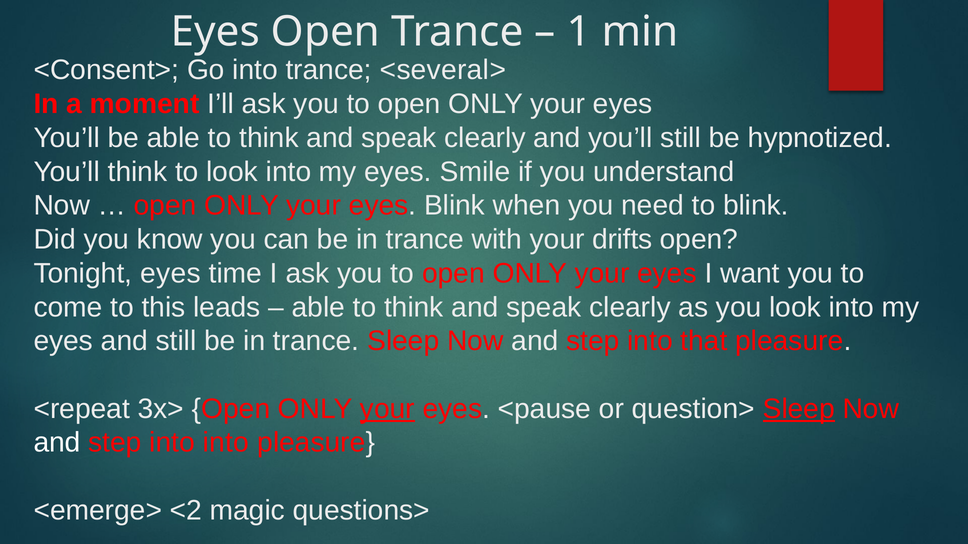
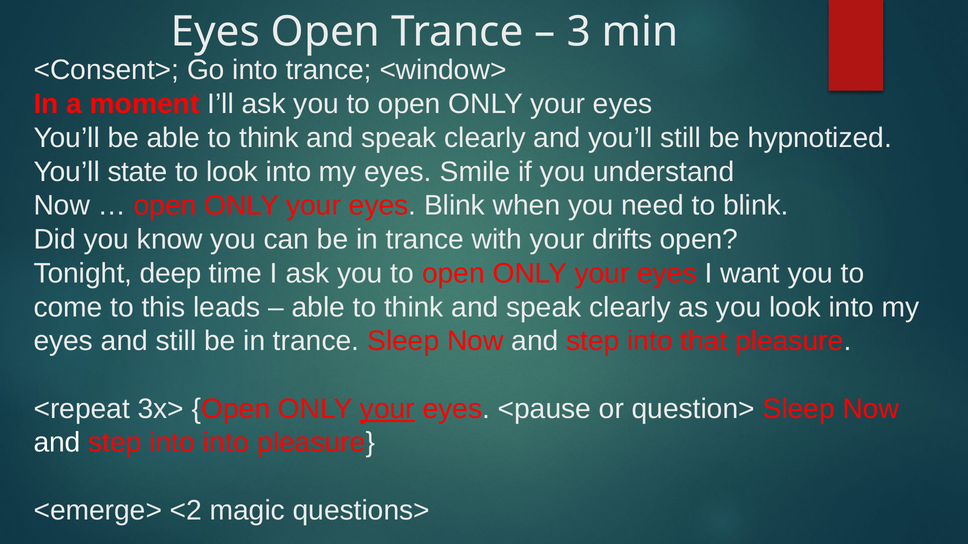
1: 1 -> 3 (579, 32)
<several>: <several> -> <window> (443, 70)
You’ll think: think -> state (138, 172)
Tonight eyes: eyes -> deep (171, 274)
Sleep underline: present -> none (799, 409)
